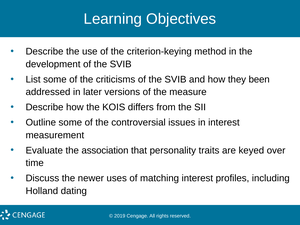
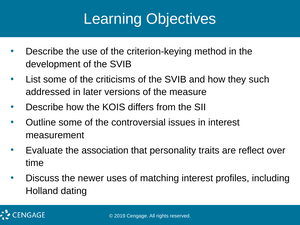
been: been -> such (259, 79)
keyed: keyed -> reflect (251, 150)
